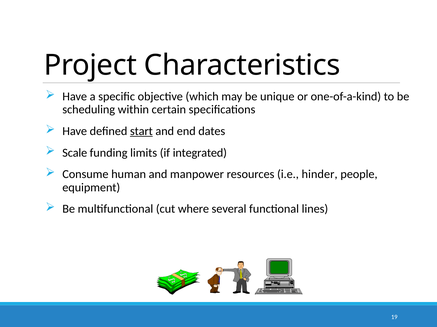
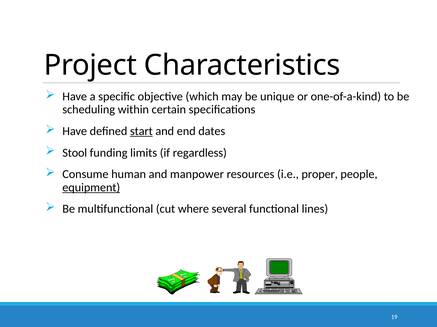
Scale: Scale -> Stool (75, 153)
integrated: integrated -> regardless (200, 153)
hinder: hinder -> proper (320, 175)
equipment underline: none -> present (91, 188)
